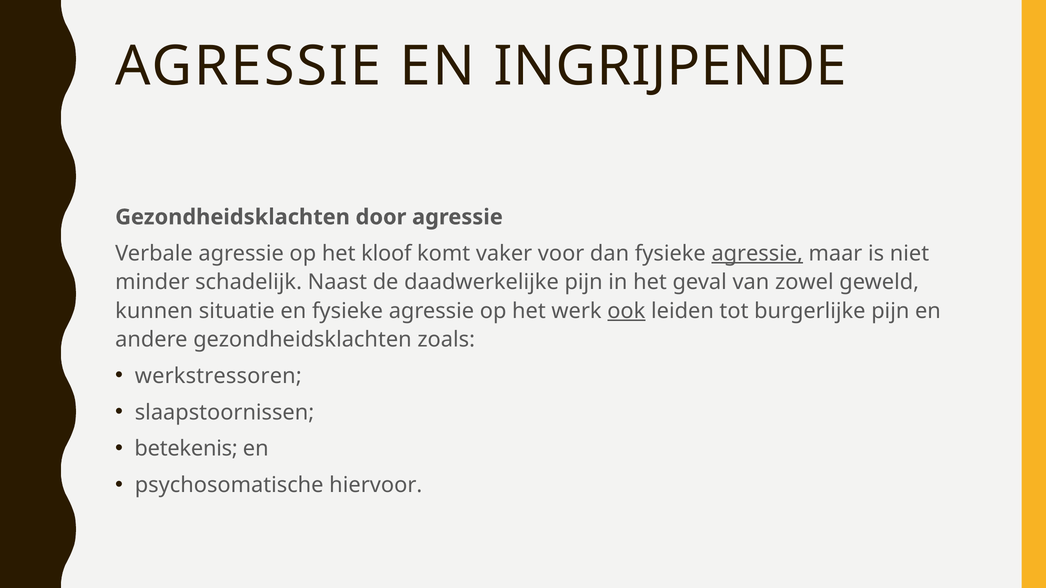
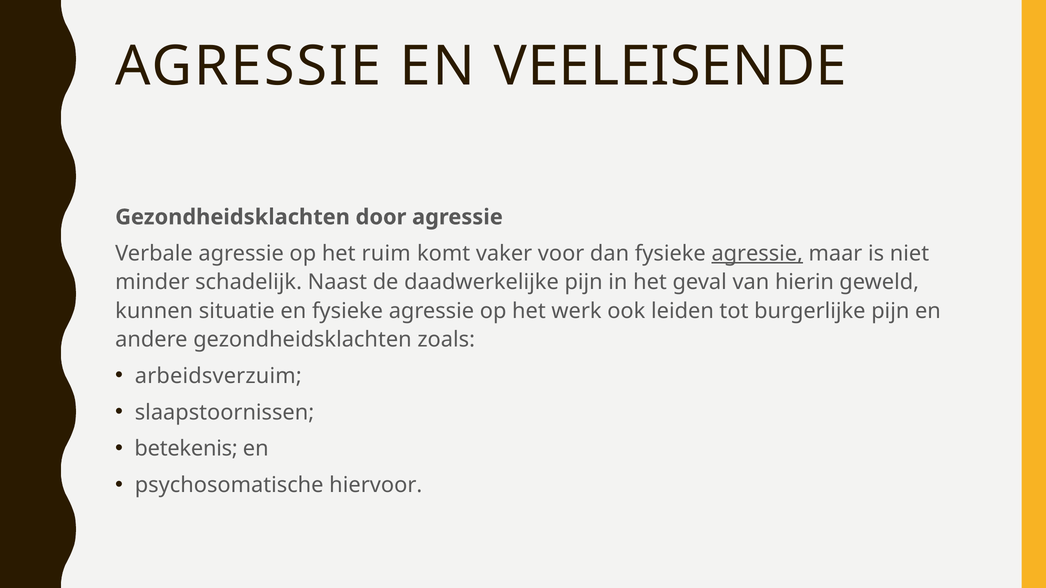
INGRIJPENDE: INGRIJPENDE -> VEELEISENDE (670, 66)
kloof: kloof -> ruim (386, 254)
zowel: zowel -> hierin (804, 282)
ook underline: present -> none (626, 311)
werkstressoren: werkstressoren -> arbeidsverzuim (218, 376)
